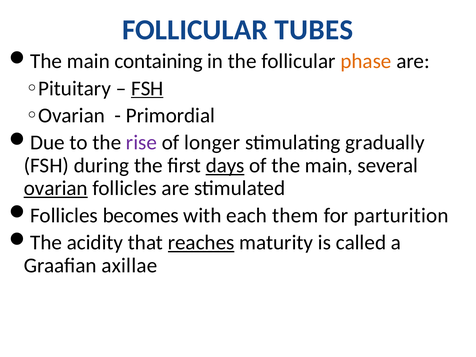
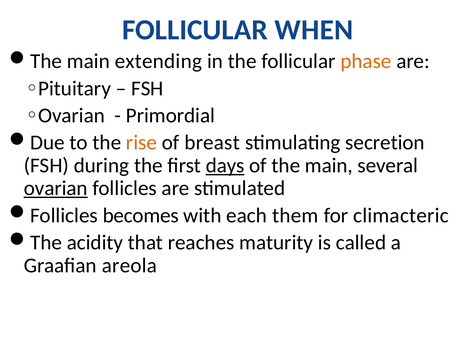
TUBES: TUBES -> WHEN (314, 30)
containing: containing -> extending (158, 61)
FSH underline: present -> none (147, 88)
rise colour: purple -> orange (141, 143)
longer: longer -> breast (212, 143)
gradually: gradually -> secretion (385, 143)
parturition: parturition -> climacteric (401, 215)
reaches underline: present -> none (201, 243)
axillae: axillae -> areola (129, 265)
